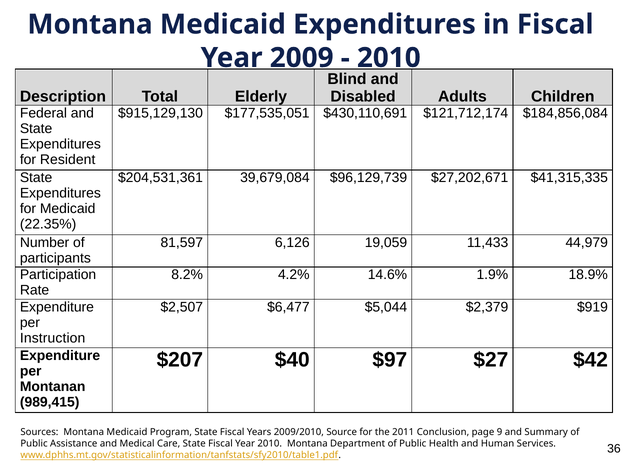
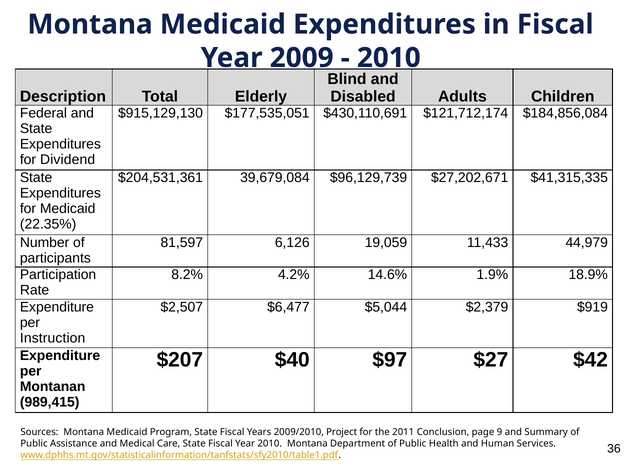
Resident: Resident -> Dividend (68, 160)
Source: Source -> Project (342, 432)
